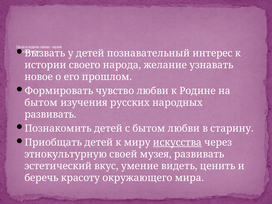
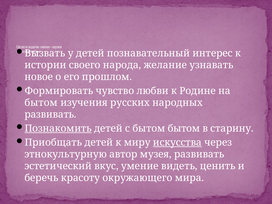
Познакомить underline: none -> present (58, 128)
бытом любви: любви -> бытом (184, 128)
своей: своей -> автор (123, 154)
